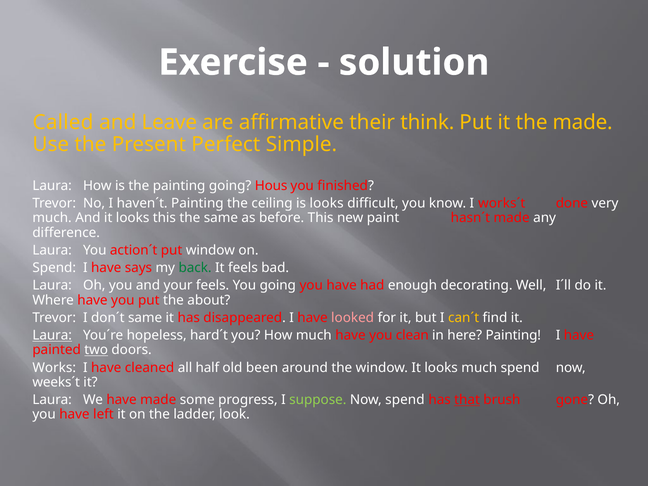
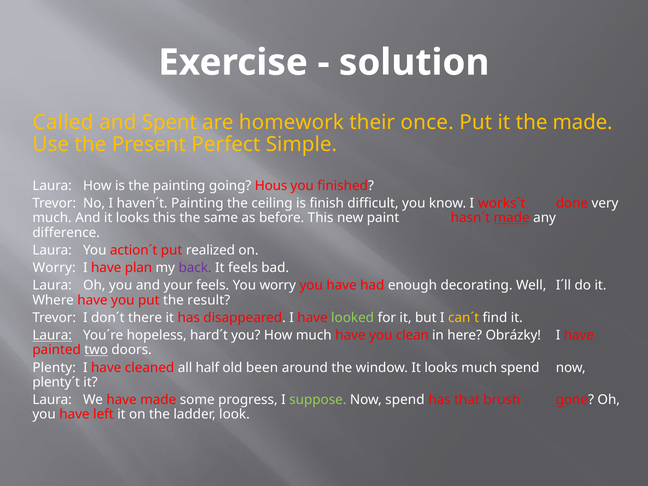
Leave: Leave -> Spent (169, 122)
affirmative: affirmative -> homework (291, 122)
think: think -> once (427, 122)
is looks: looks -> finish (327, 203)
made underline: none -> present (512, 218)
put window: window -> realized (210, 250)
Spend: Spend -> Worry (54, 268)
says: says -> plan (138, 268)
back colour: green -> purple (195, 268)
You going: going -> worry (278, 286)
about: about -> result (209, 300)
don´t same: same -> there (145, 318)
looked colour: pink -> light green (353, 318)
here Painting: Painting -> Obrázky (513, 335)
Works: Works -> Plenty (54, 368)
weeks´t: weeks´t -> plenty´t (56, 382)
that underline: present -> none (467, 400)
